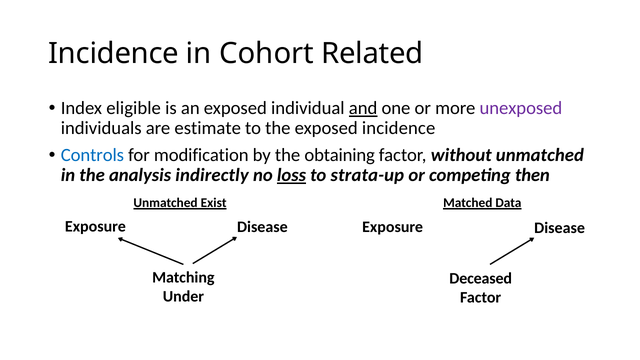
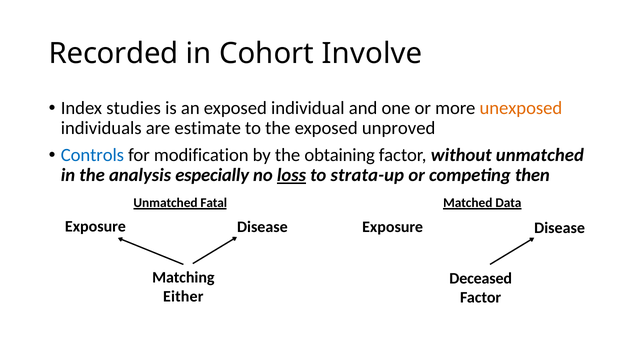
Incidence: Incidence -> Recorded (114, 54)
Related: Related -> Involve (372, 54)
eligible: eligible -> studies (134, 108)
and underline: present -> none (363, 108)
unexposed colour: purple -> orange (521, 108)
exposed incidence: incidence -> unproved (399, 128)
indirectly: indirectly -> especially (212, 175)
Exist: Exist -> Fatal (214, 203)
Under: Under -> Either (183, 297)
